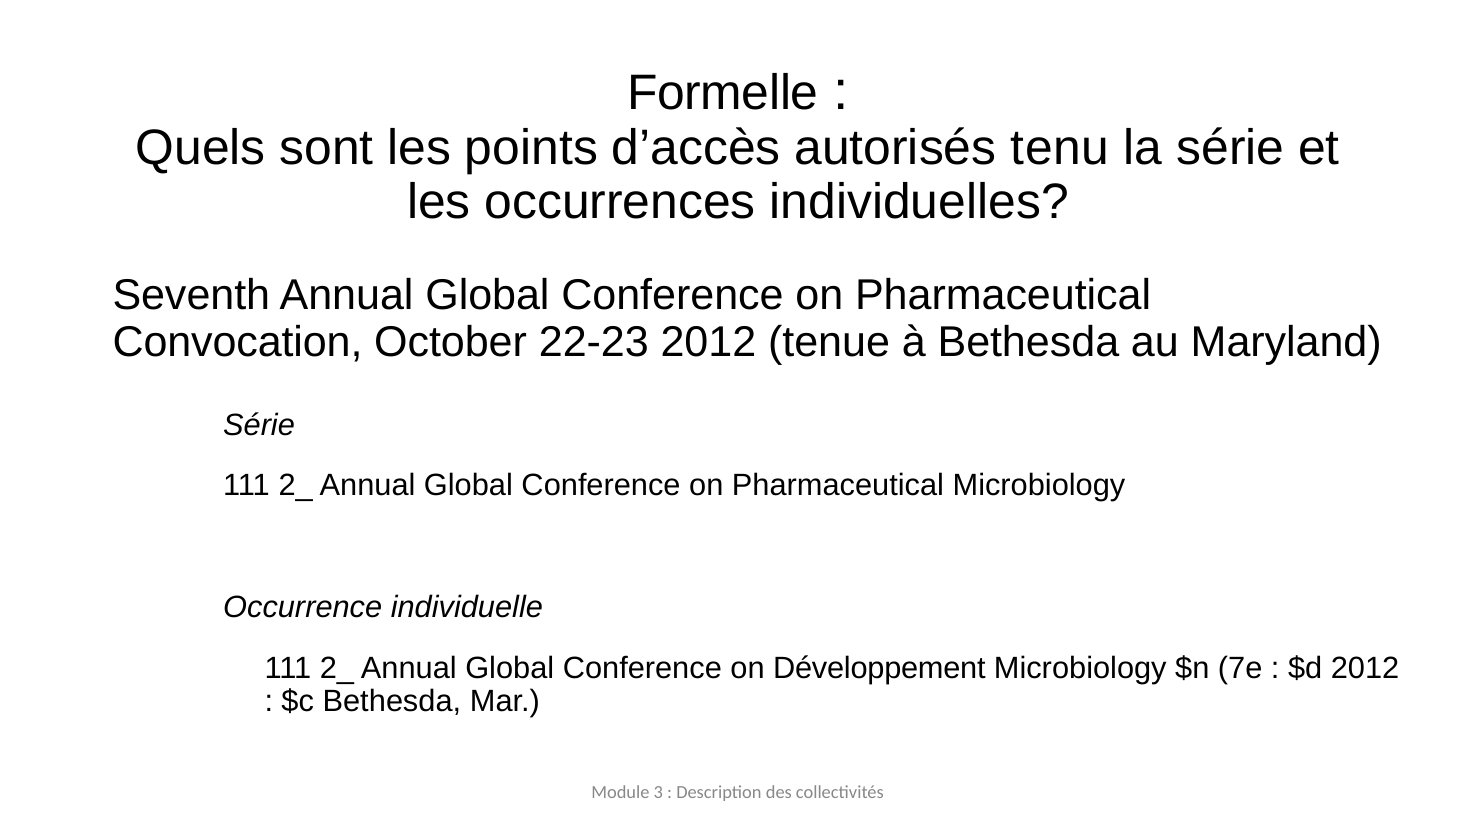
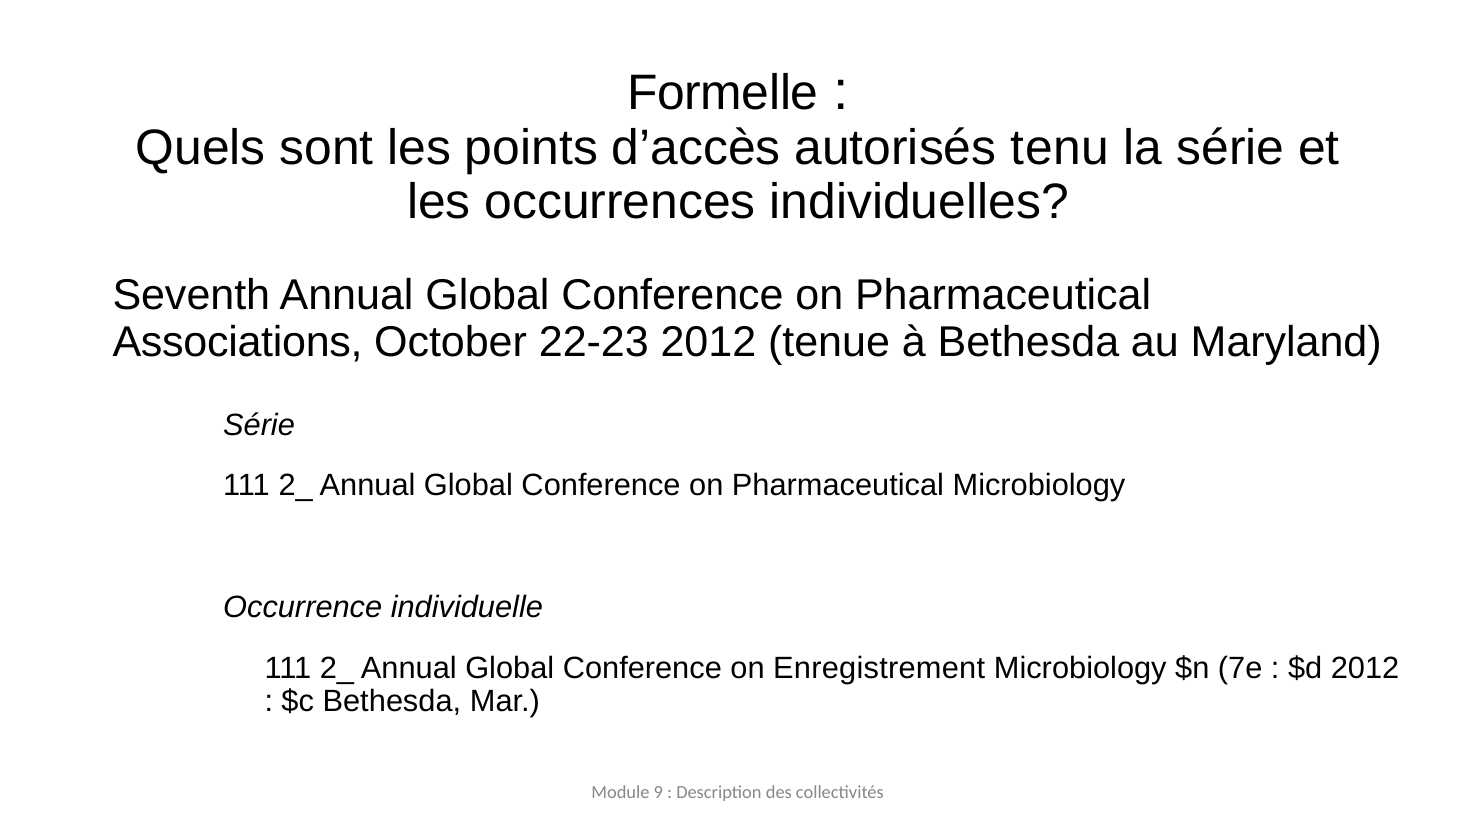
Convocation: Convocation -> Associations (238, 342)
Développement: Développement -> Enregistrement (879, 669)
3: 3 -> 9 (658, 793)
